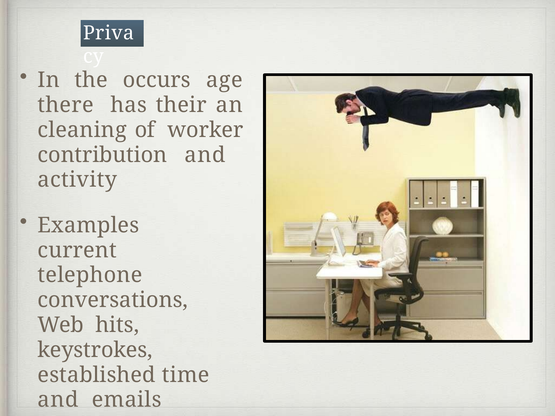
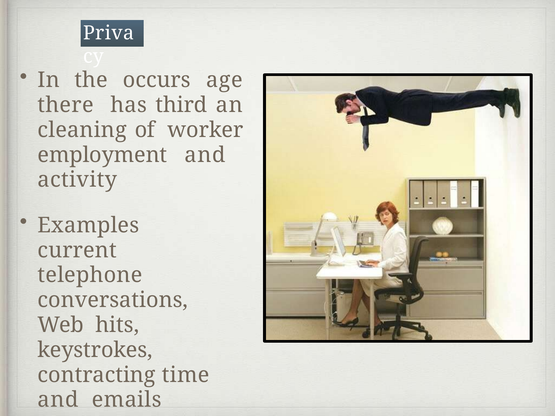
their: their -> third (181, 105)
contribution: contribution -> employment (102, 155)
established: established -> contracting (97, 375)
